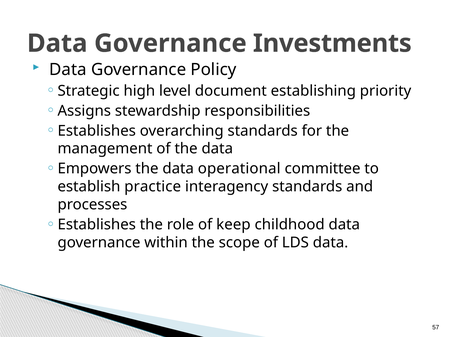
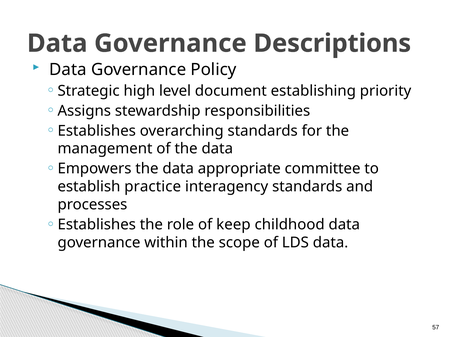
Investments: Investments -> Descriptions (332, 43)
operational: operational -> appropriate (239, 169)
